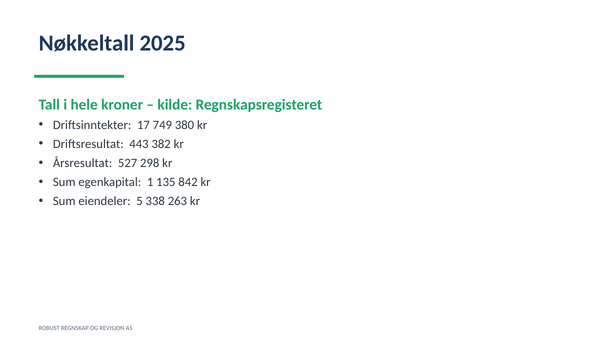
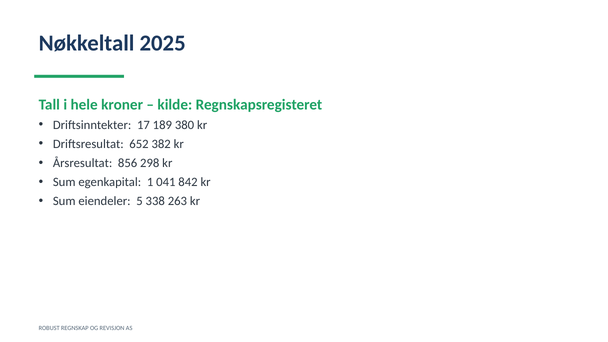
749: 749 -> 189 (162, 125)
443: 443 -> 652 (139, 144)
527: 527 -> 856 (128, 163)
135: 135 -> 041 (166, 182)
